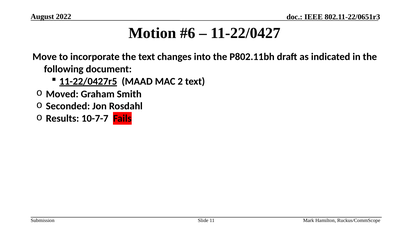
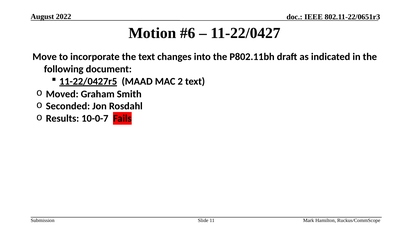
10-7-7: 10-7-7 -> 10-0-7 (95, 119)
